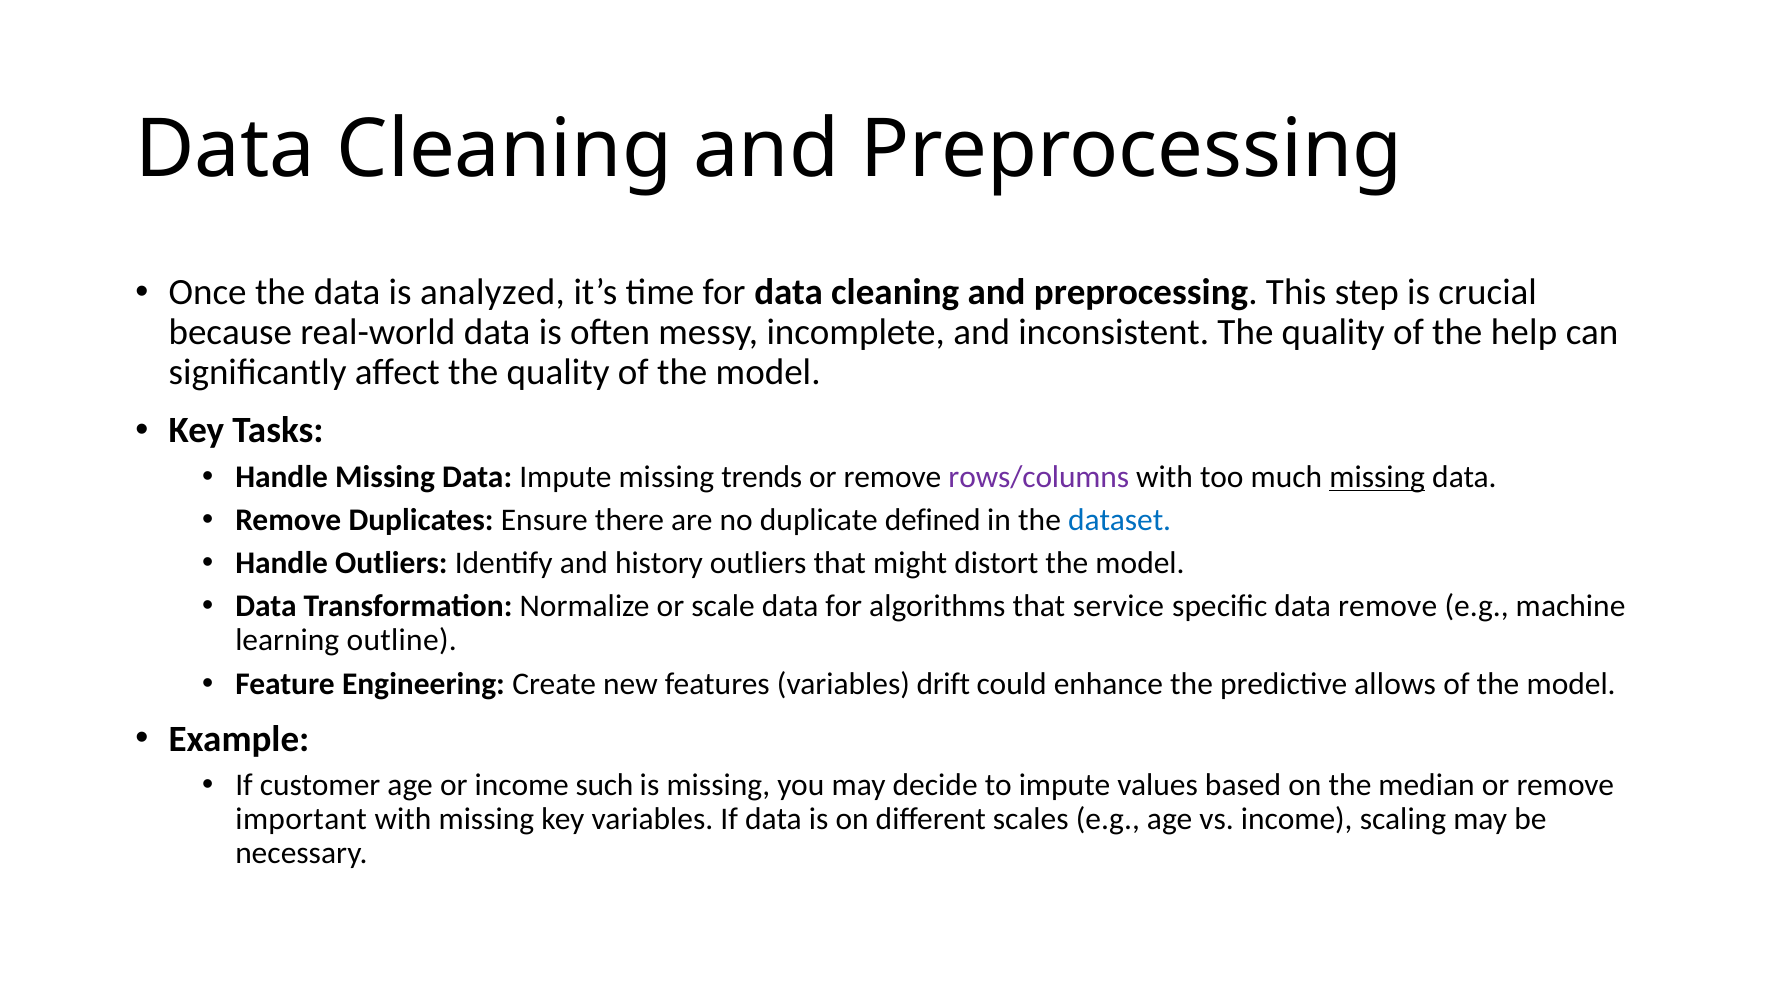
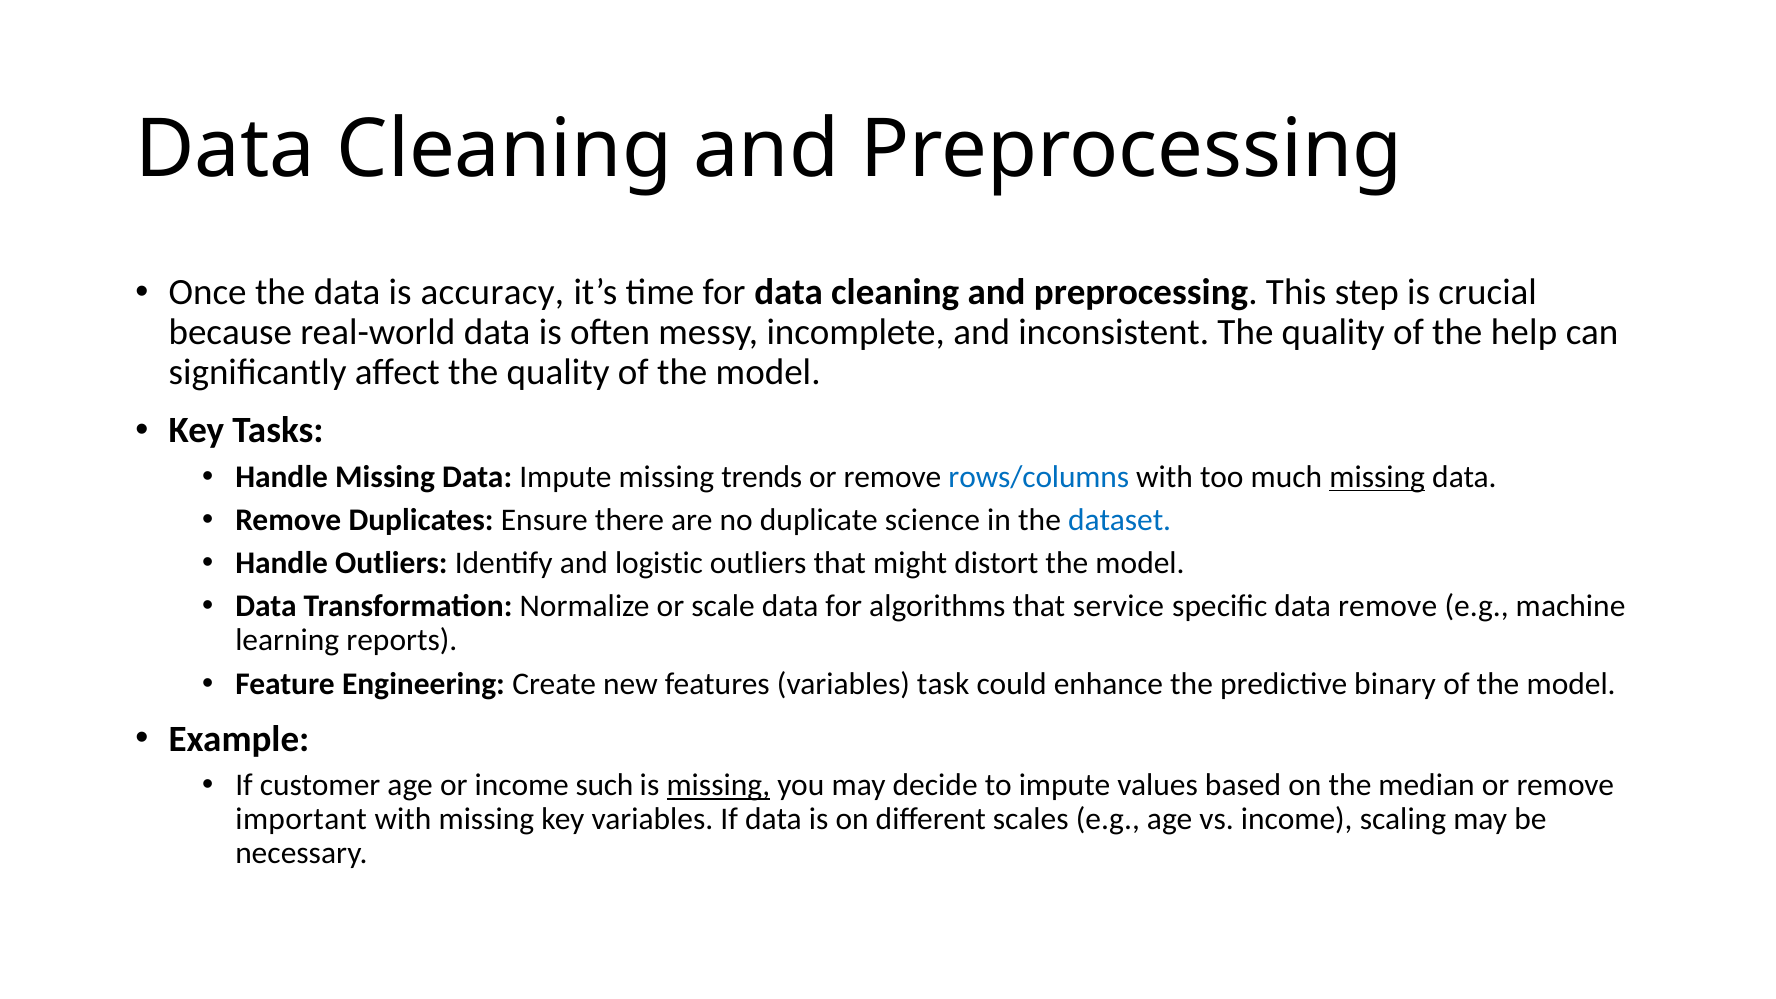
analyzed: analyzed -> accuracy (492, 292)
rows/columns colour: purple -> blue (1039, 477)
defined: defined -> science (932, 520)
history: history -> logistic (659, 563)
outline: outline -> reports (402, 641)
drift: drift -> task (943, 684)
allows: allows -> binary (1395, 684)
missing underline: none -> present (718, 785)
